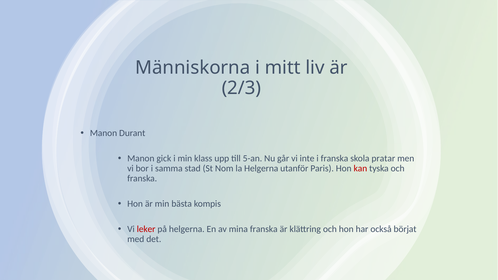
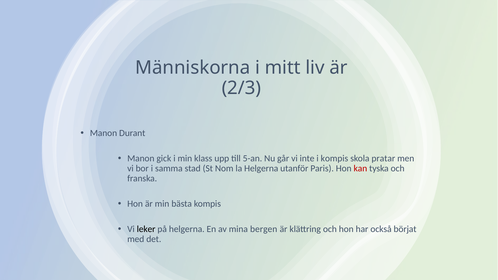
i franska: franska -> kompis (334, 158)
leker colour: red -> black (146, 229)
mina franska: franska -> bergen (264, 229)
